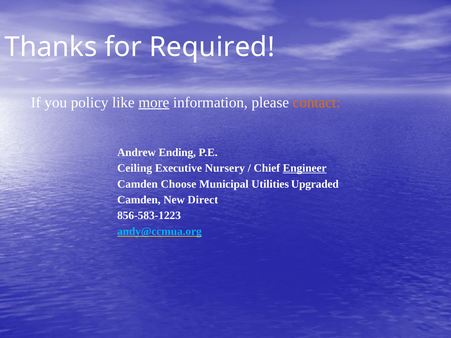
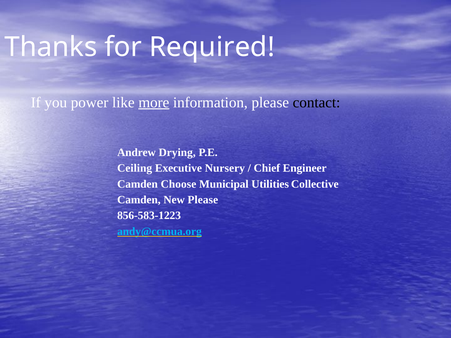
policy: policy -> power (90, 102)
contact colour: orange -> black (317, 102)
Ending: Ending -> Drying (177, 153)
Engineer underline: present -> none (305, 168)
Upgraded: Upgraded -> Collective (315, 184)
New Direct: Direct -> Please (203, 200)
